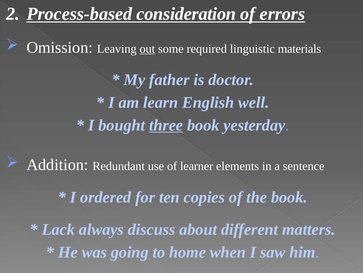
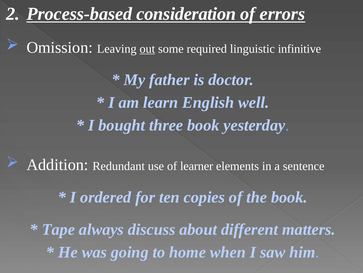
materials: materials -> infinitive (299, 49)
three underline: present -> none (166, 125)
Lack: Lack -> Tape (58, 229)
